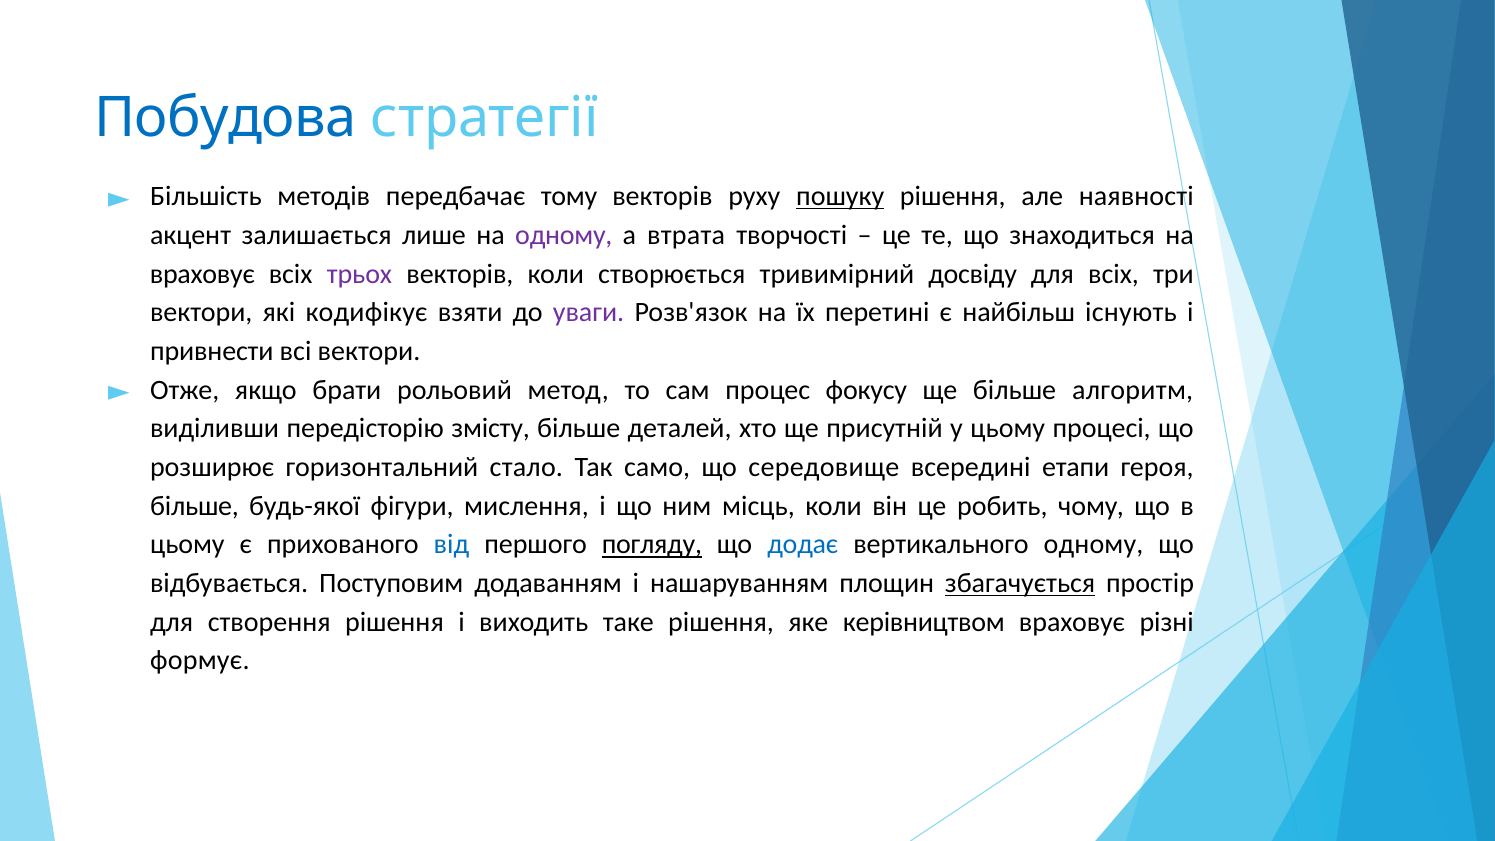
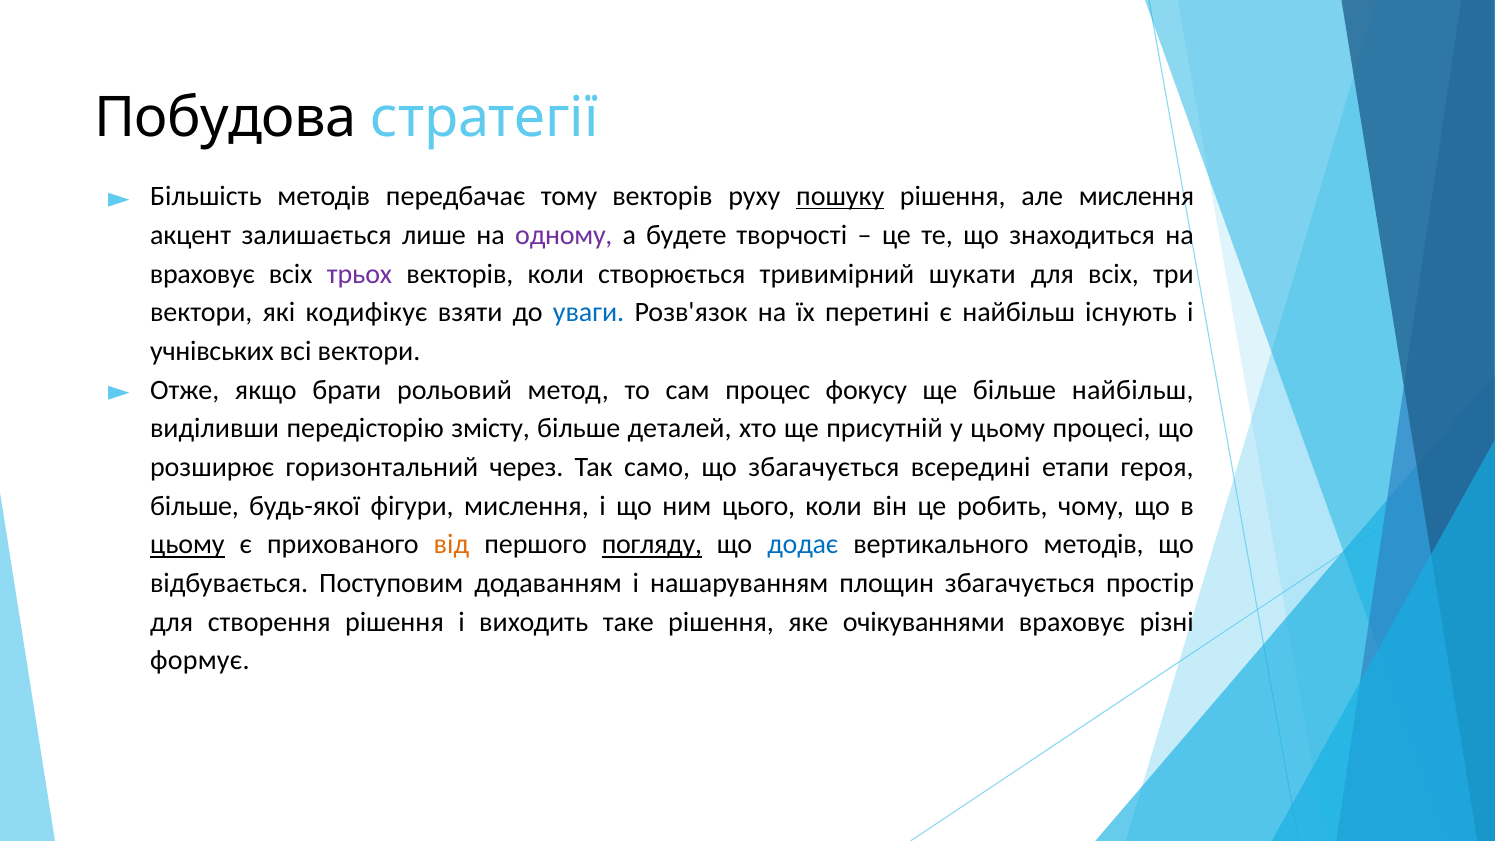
Побудова colour: blue -> black (225, 118)
але наявності: наявності -> мислення (1136, 197)
втрата: втрата -> будете (686, 235)
досвіду: досвіду -> шукати (972, 274)
уваги colour: purple -> blue (589, 313)
привнести: привнести -> учнівських (212, 351)
більше алгоритм: алгоритм -> найбільш (1133, 390)
стало: стало -> через (527, 467)
що середовище: середовище -> збагачується (824, 467)
місць: місць -> цього (759, 506)
цьому underline: none -> present (187, 545)
від colour: blue -> orange (451, 545)
вертикального одному: одному -> методів (1094, 545)
збагачується underline: present -> none (1020, 583)
керівництвом: керівництвом -> очікуваннями (924, 622)
